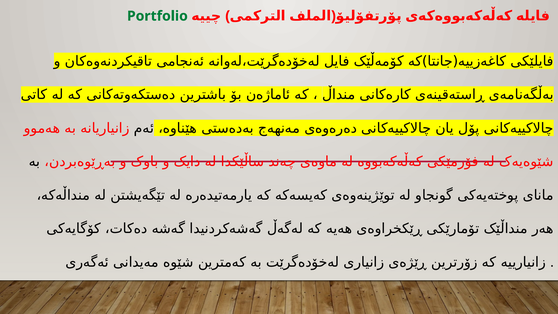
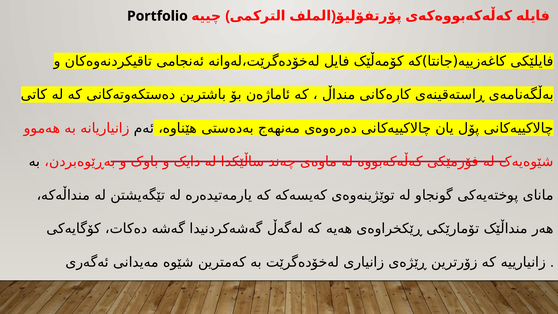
Portfolio colour: green -> black (157, 16)
